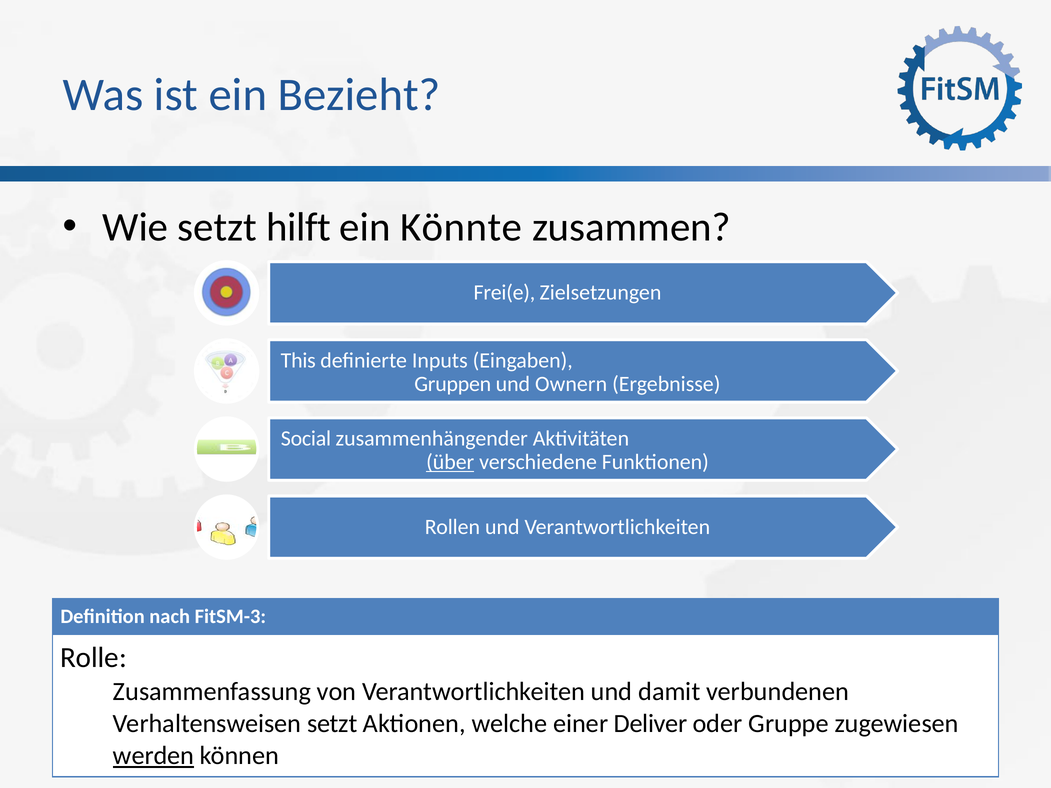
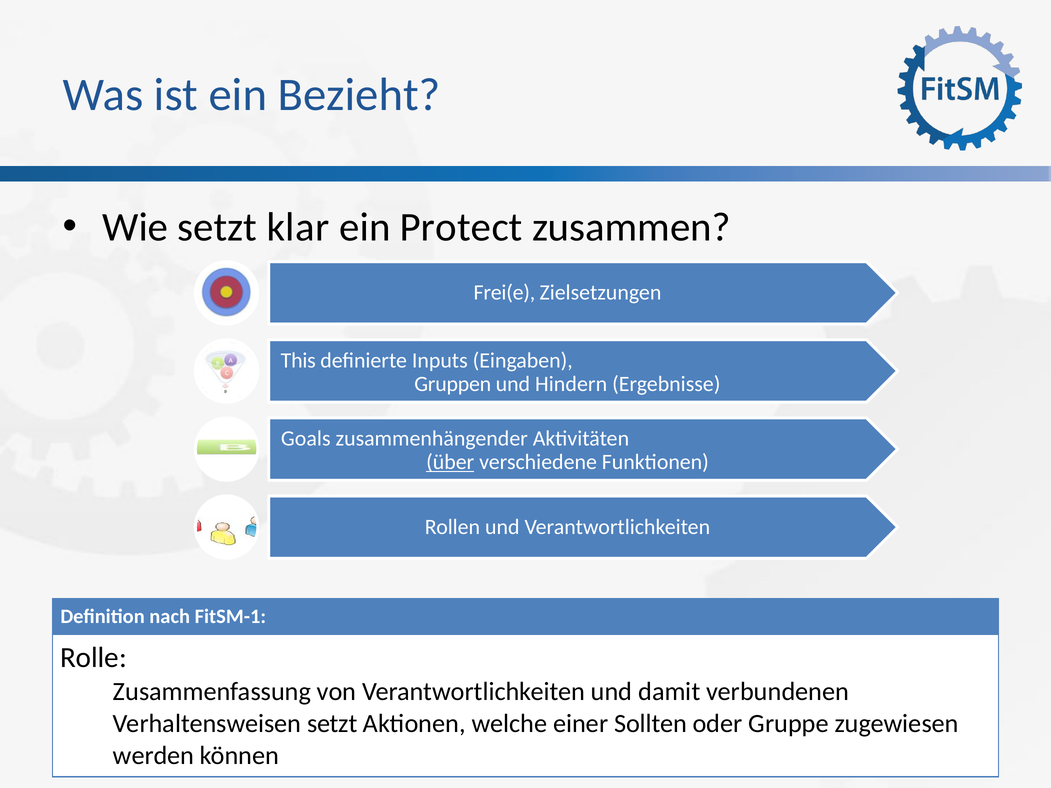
hilft: hilft -> klar (298, 228)
Könnte: Könnte -> Protect (461, 228)
Ownern: Ownern -> Hindern (571, 384)
Social: Social -> Goals (306, 439)
FitSM-3: FitSM-3 -> FitSM-1 (230, 617)
Deliver: Deliver -> Sollten (650, 724)
werden underline: present -> none (154, 756)
